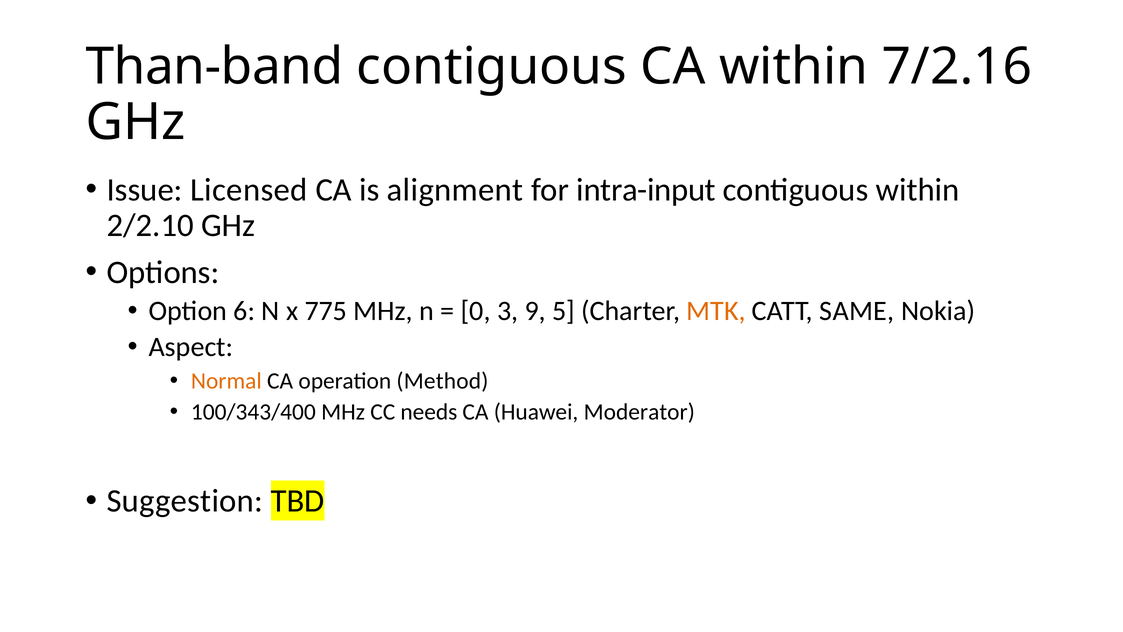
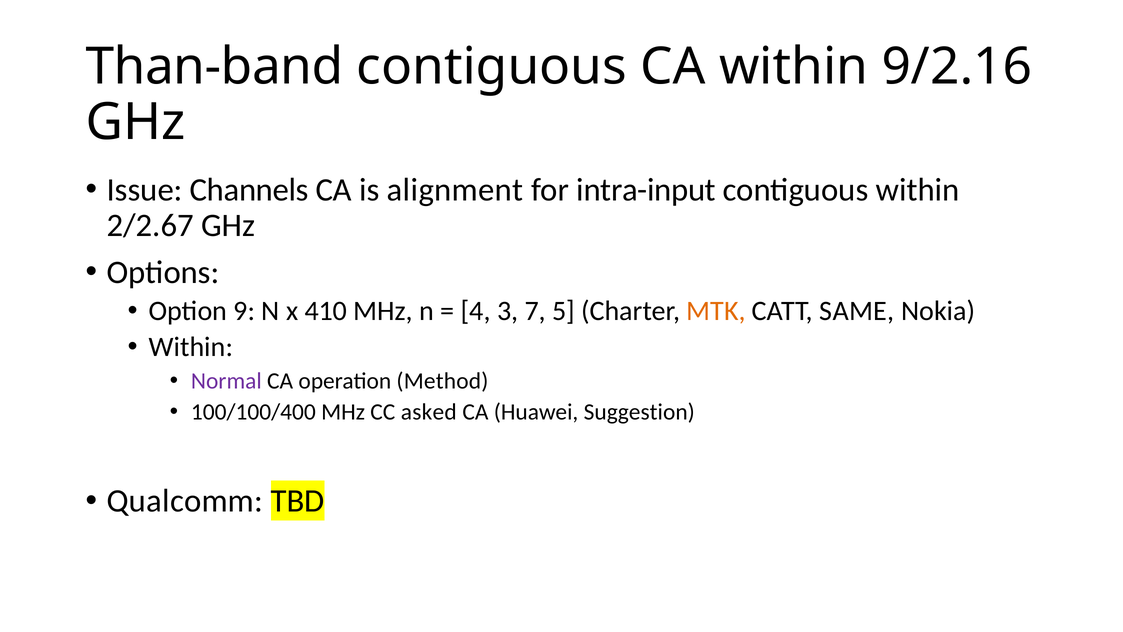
7/2.16: 7/2.16 -> 9/2.16 (957, 67)
Licensed: Licensed -> Channels (249, 190)
2/2.10: 2/2.10 -> 2/2.67 (150, 225)
6: 6 -> 9 (244, 311)
775: 775 -> 410 (326, 311)
0: 0 -> 4 (476, 311)
9: 9 -> 7 (535, 311)
Aspect: Aspect -> Within (191, 347)
Normal colour: orange -> purple (226, 381)
100/343/400: 100/343/400 -> 100/100/400 (253, 412)
needs: needs -> asked (429, 412)
Moderator: Moderator -> Suggestion (639, 412)
Suggestion: Suggestion -> Qualcomm (185, 501)
